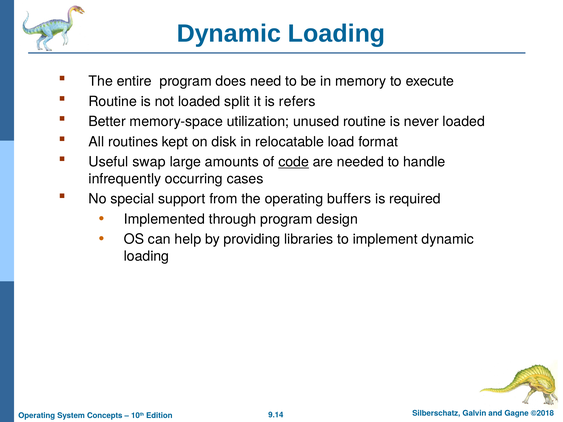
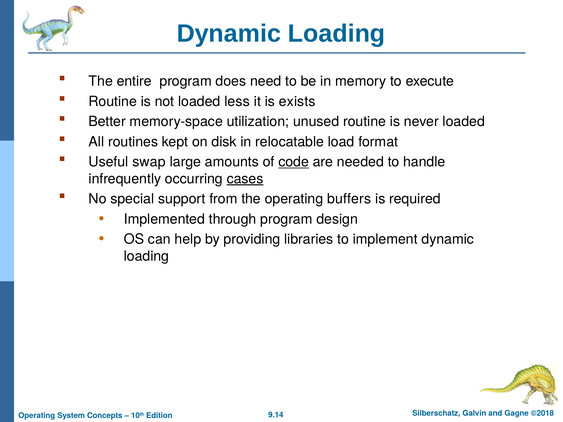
split: split -> less (237, 101)
refers: refers -> exists (297, 101)
cases underline: none -> present (245, 179)
